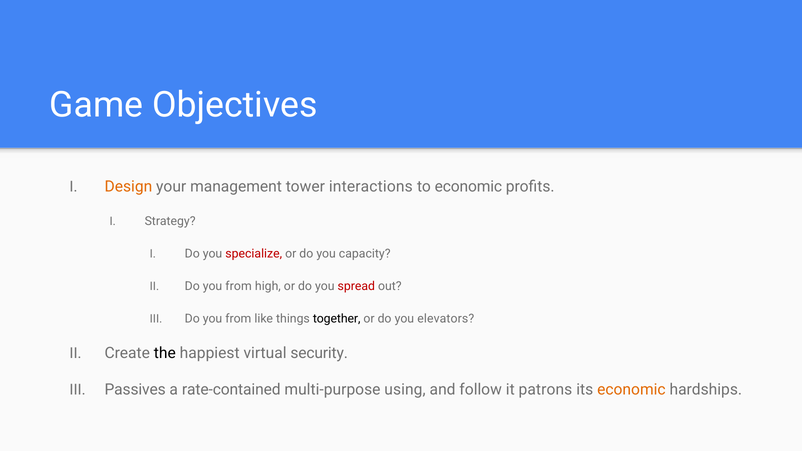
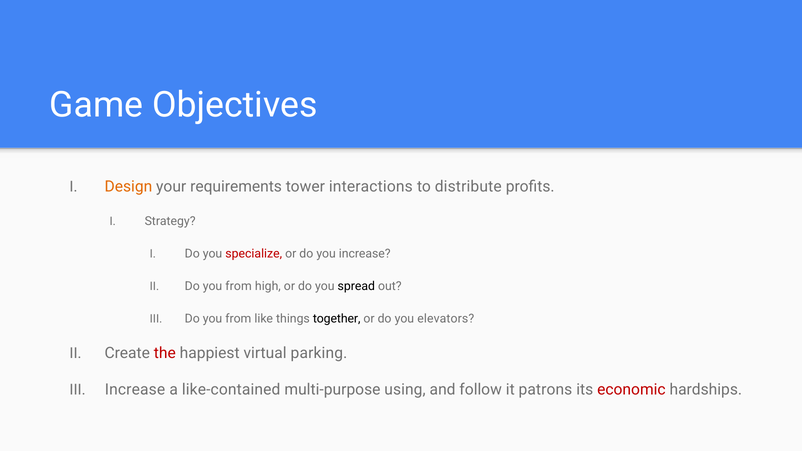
management: management -> requirements (236, 187)
to economic: economic -> distribute (468, 187)
you capacity: capacity -> increase (365, 254)
spread colour: red -> black (356, 286)
the colour: black -> red (165, 353)
security: security -> parking (319, 353)
Passives: Passives -> Increase (135, 390)
rate-contained: rate-contained -> like-contained (231, 390)
economic colour: orange -> red (631, 390)
